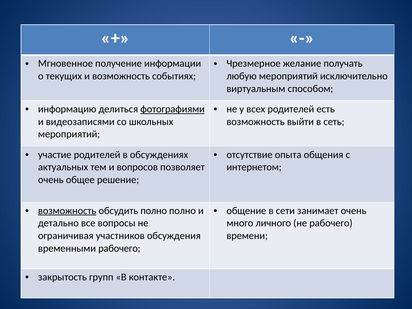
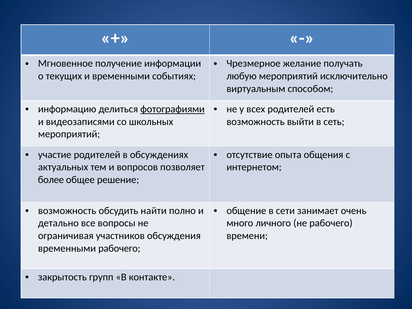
и возможность: возможность -> временными (121, 76)
очень: очень -> более (51, 180)
возможность underline: present -> none (67, 211)
обсудить полно: полно -> найти (154, 211)
